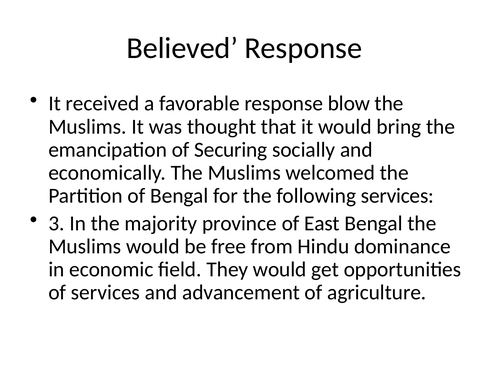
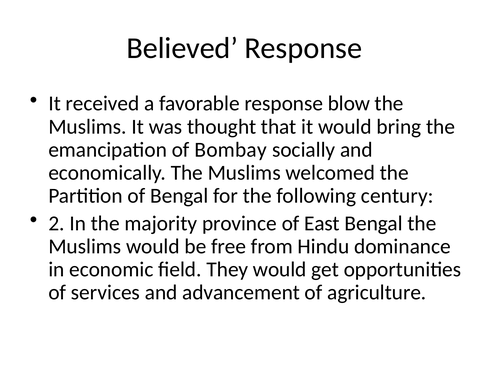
Securing: Securing -> Bombay (231, 150)
following services: services -> century (397, 196)
3: 3 -> 2 (56, 223)
